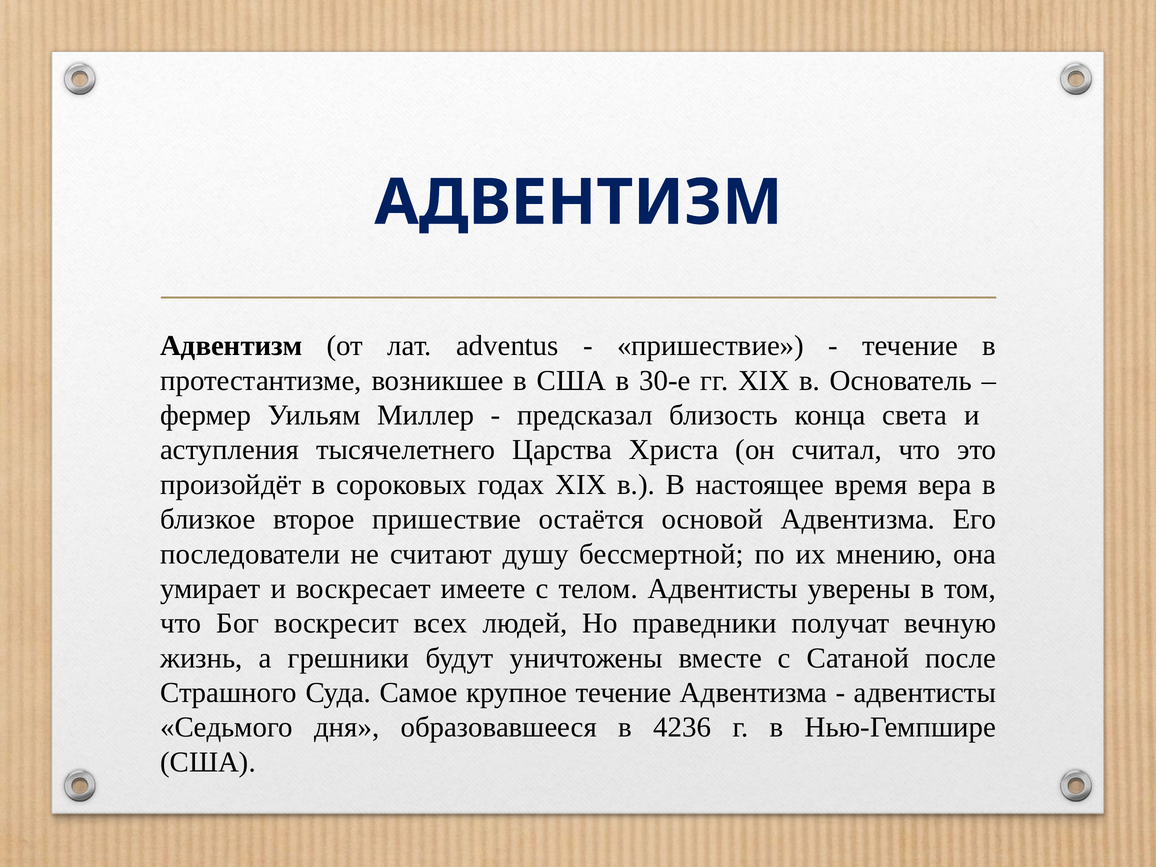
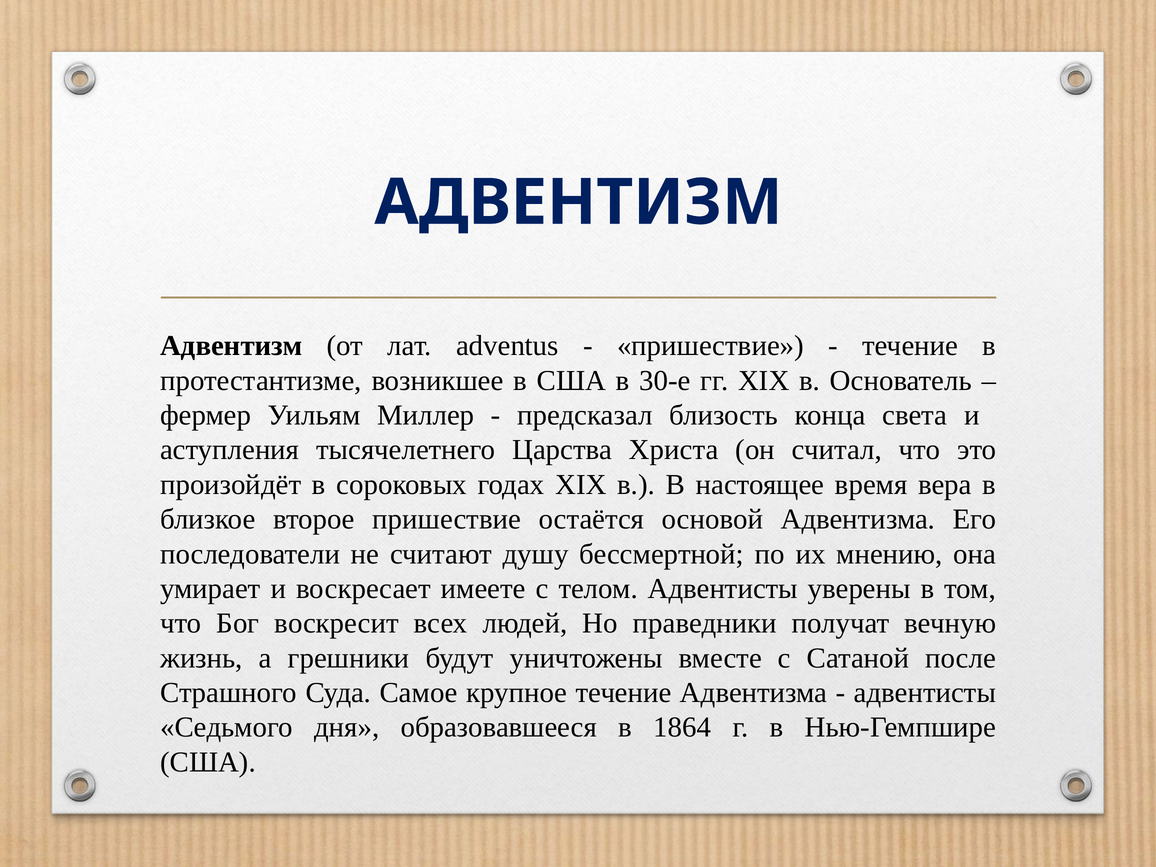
4236: 4236 -> 1864 (682, 727)
